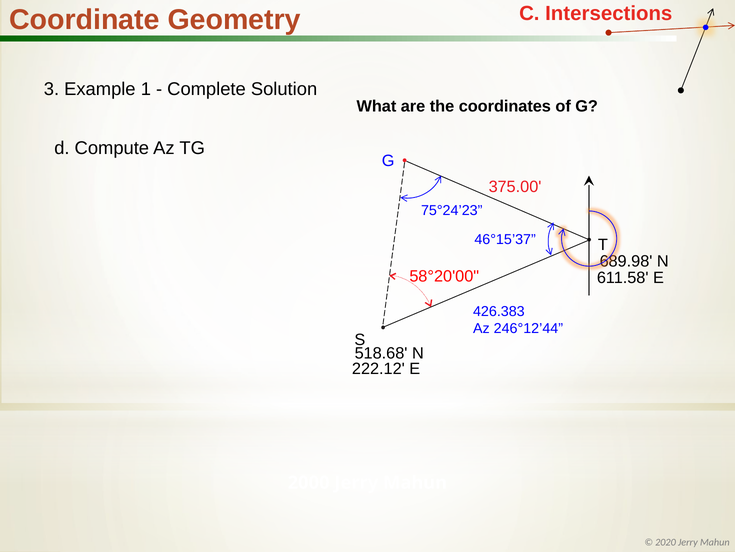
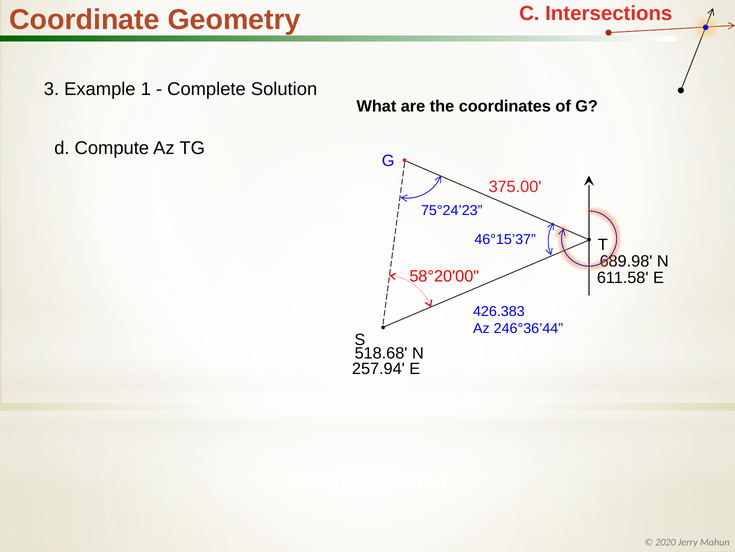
246°12’44: 246°12’44 -> 246°36’44 (528, 328)
222.12: 222.12 -> 257.94 (378, 368)
